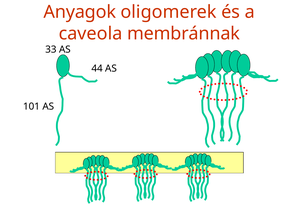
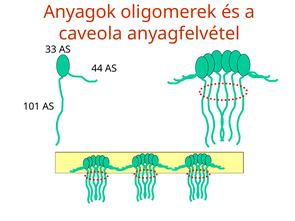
membránnak: membránnak -> anyagfelvétel (183, 34)
